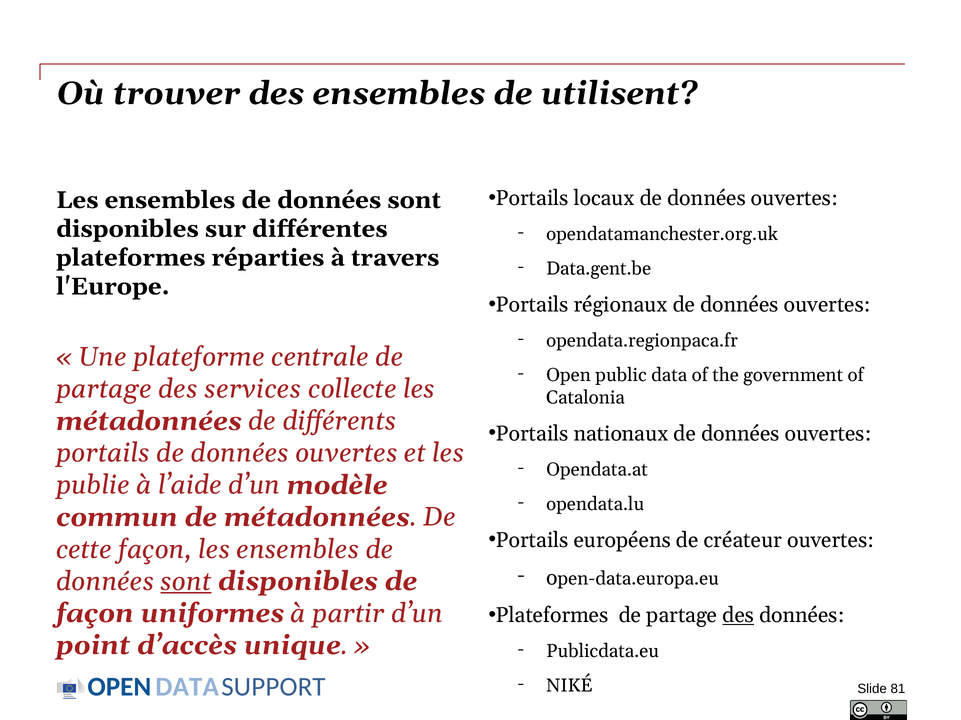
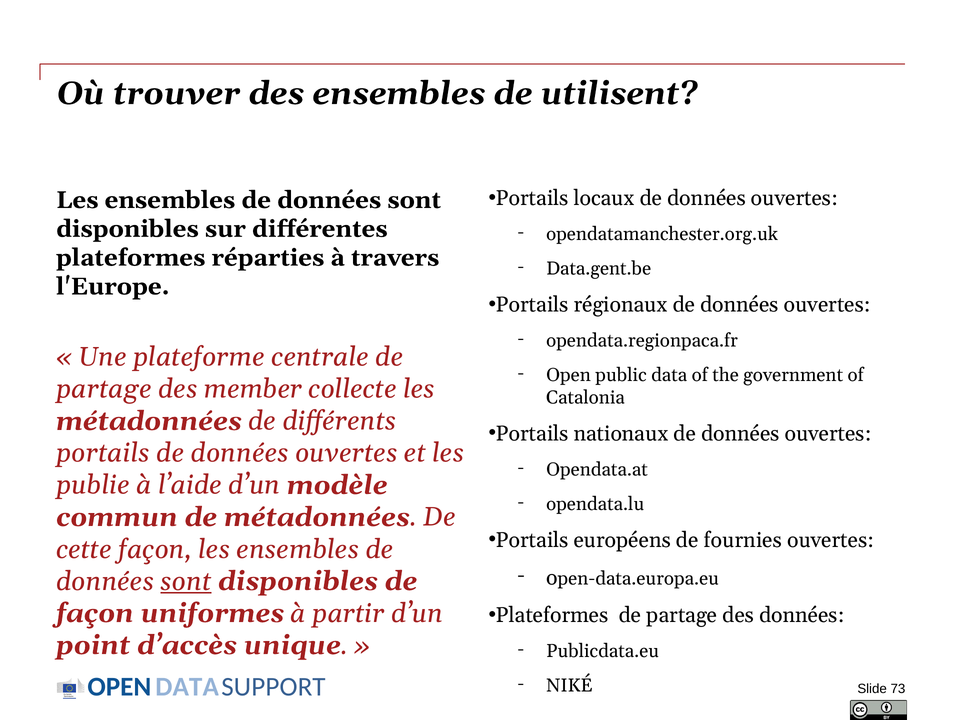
services: services -> member (253, 390)
créateur: créateur -> fournies (743, 541)
des underline: present -> none (738, 616)
81: 81 -> 73 (898, 690)
